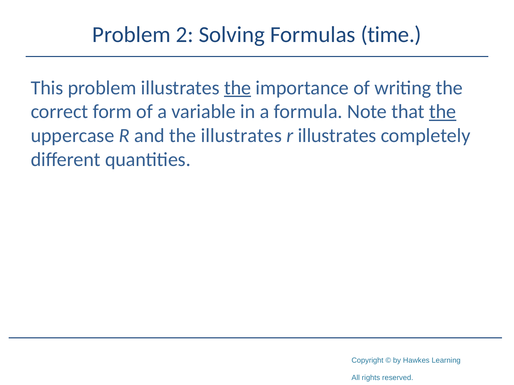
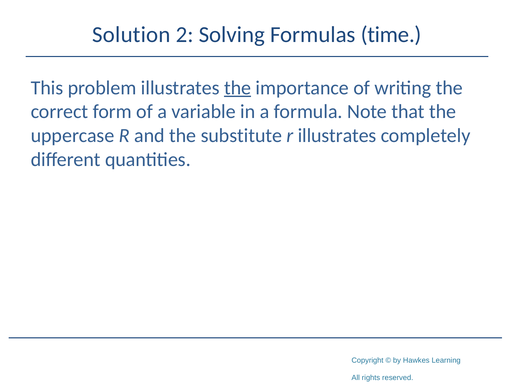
Problem: Problem -> Solution (131, 35)
the underline: present -> none (443, 112)
the illustrates: illustrates -> substitute (241, 136)
